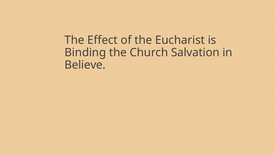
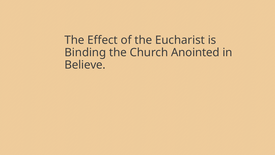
Salvation: Salvation -> Anointed (195, 52)
